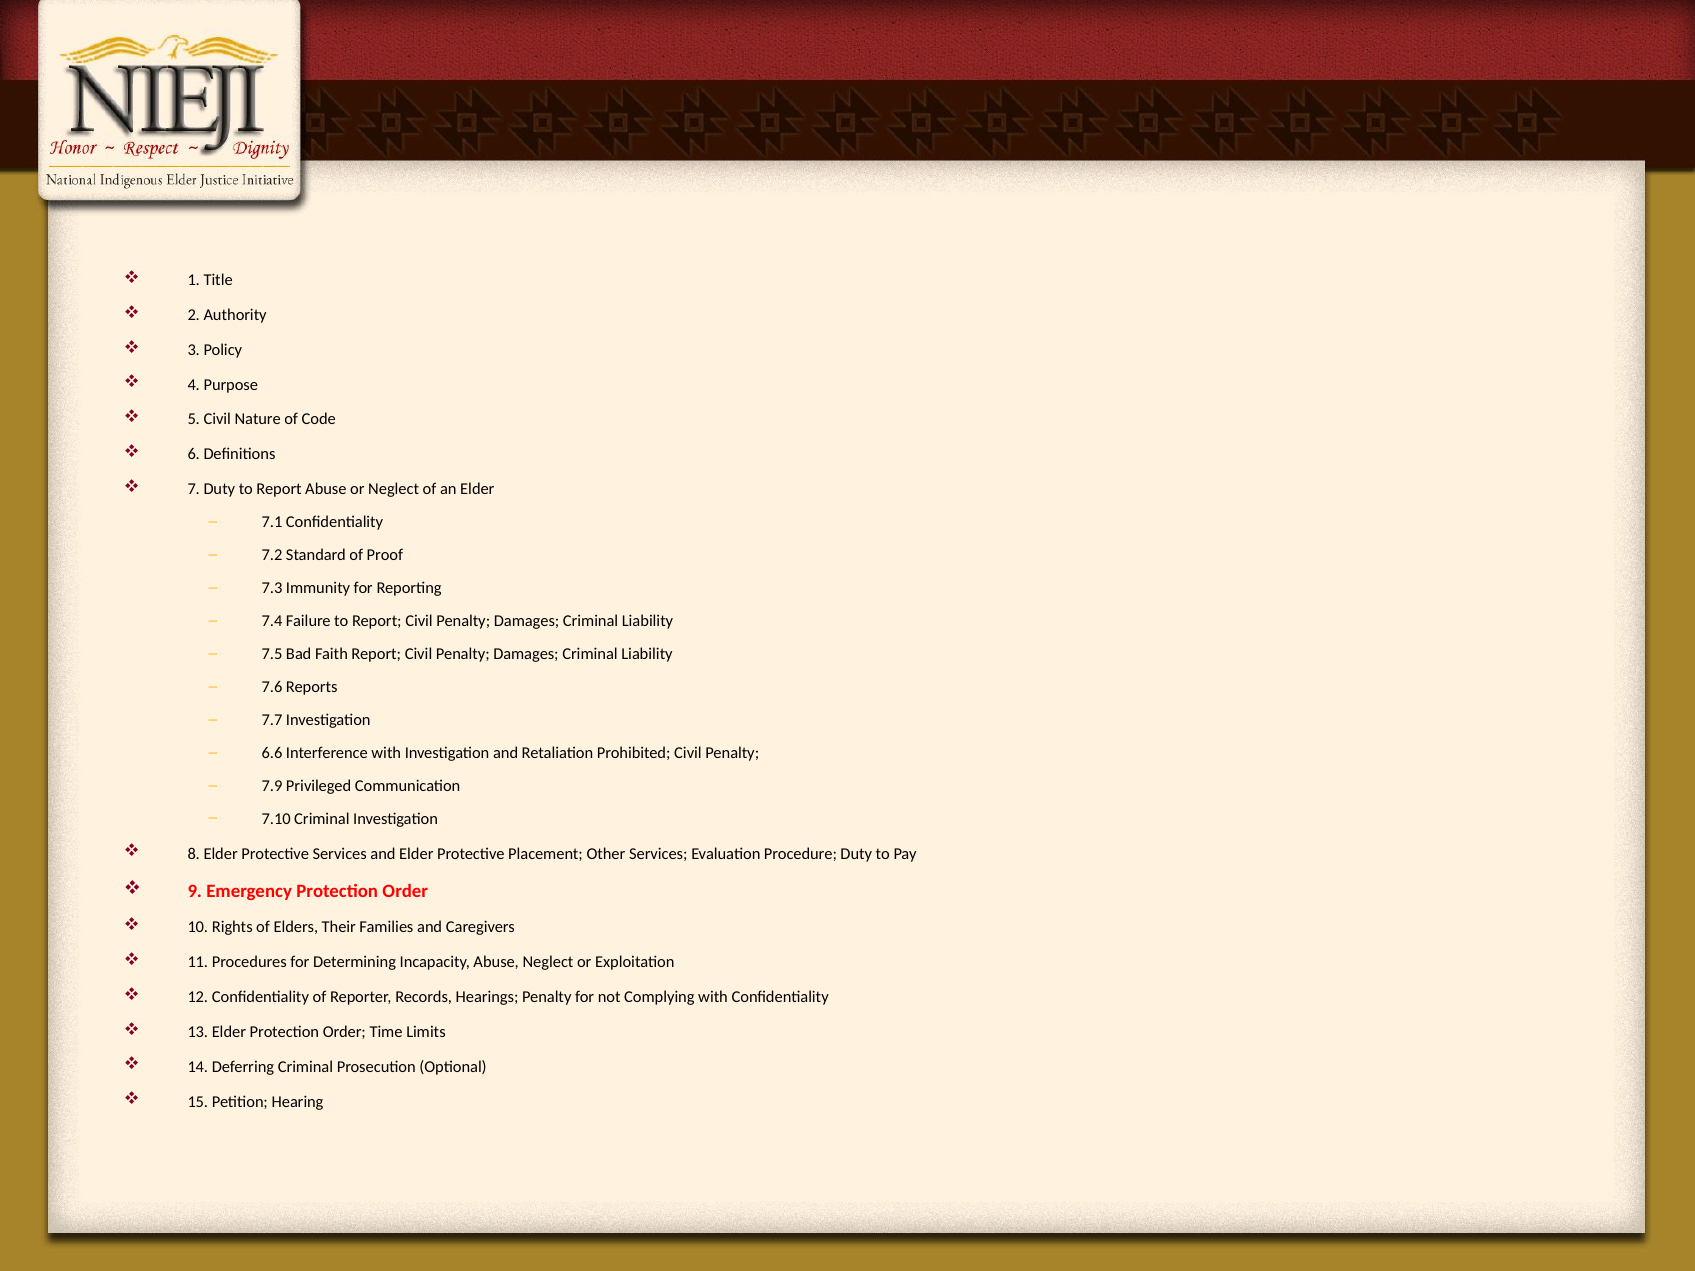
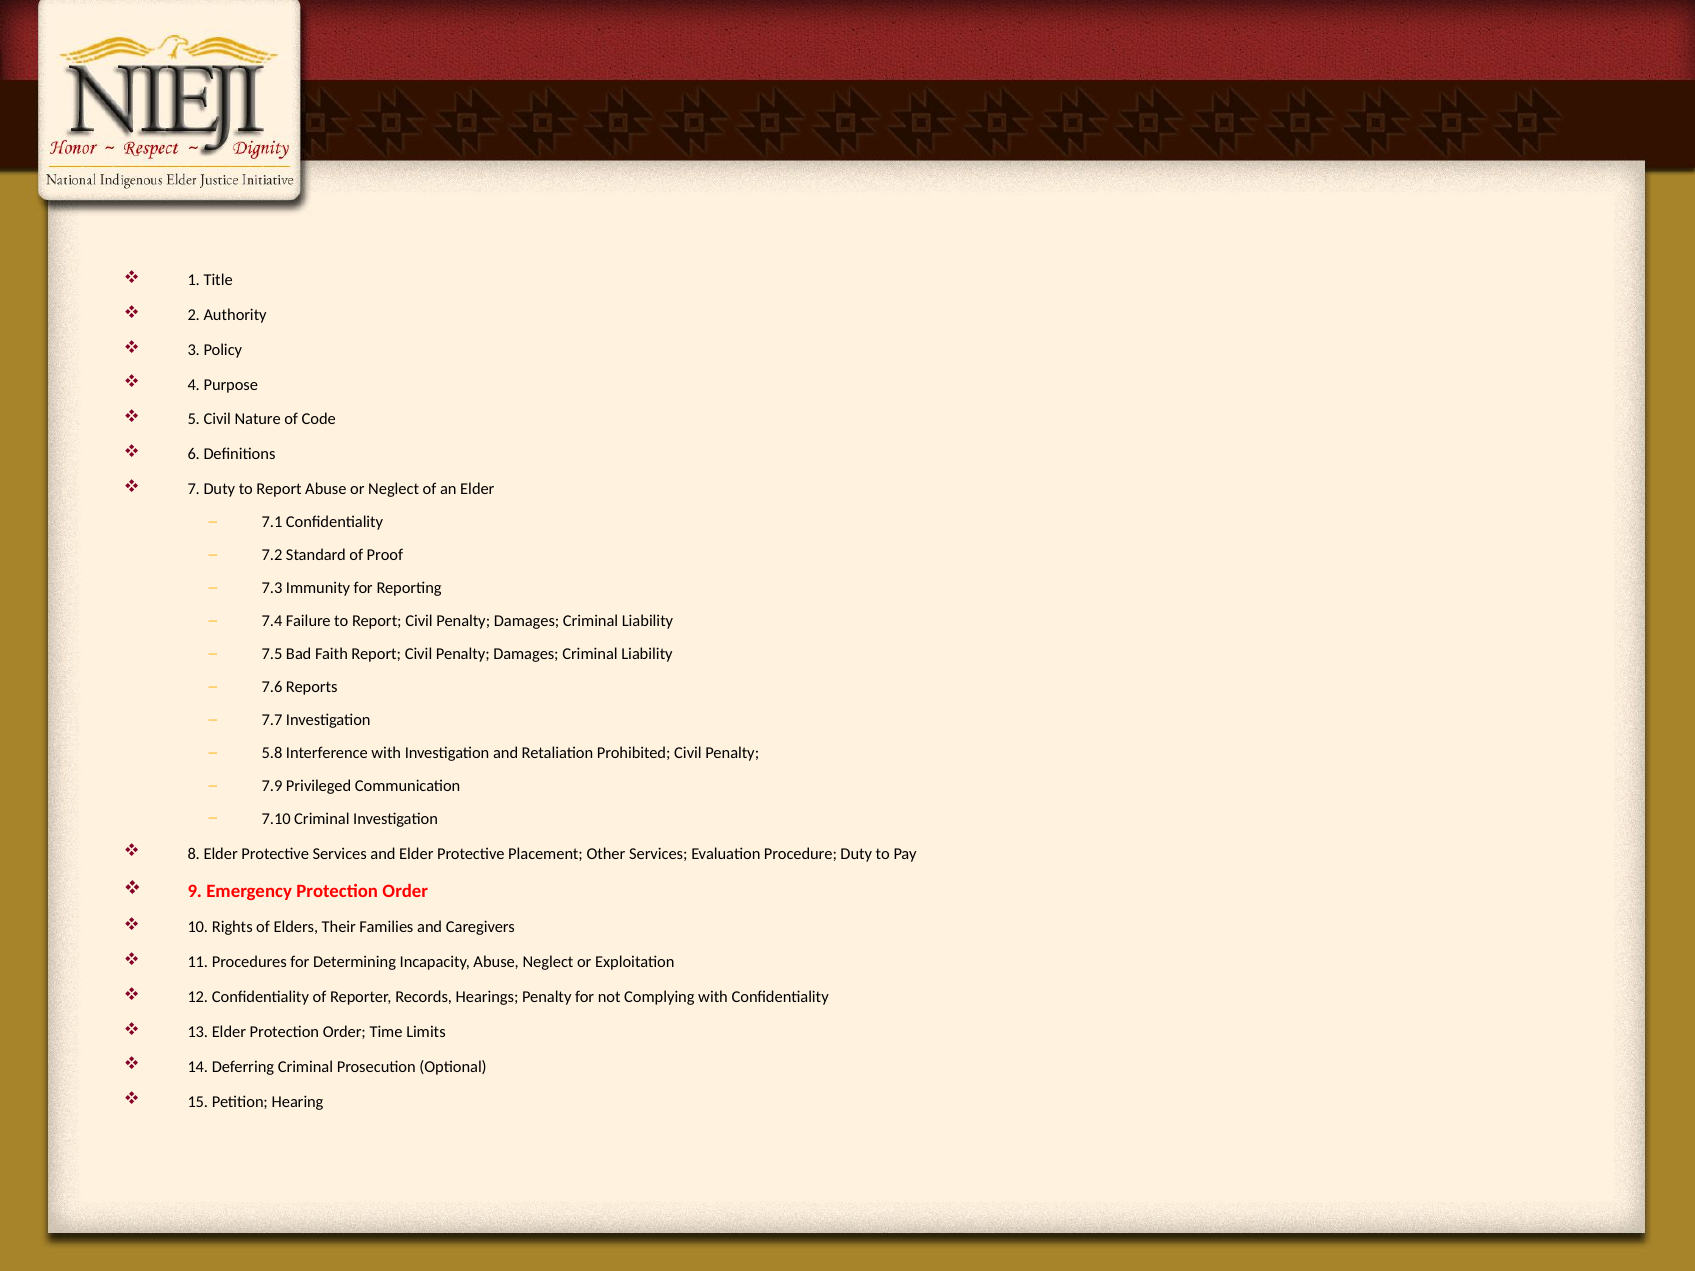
6.6: 6.6 -> 5.8 (272, 753)
